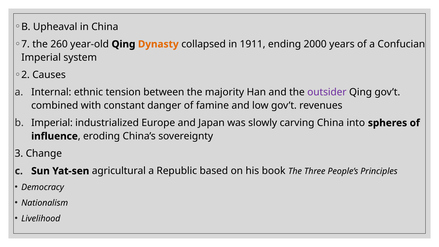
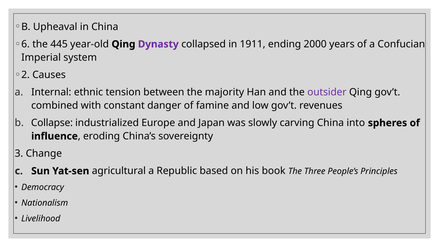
7: 7 -> 6 (26, 44)
260: 260 -> 445 (59, 44)
Dynasty colour: orange -> purple (158, 44)
b Imperial: Imperial -> Collapse (52, 123)
